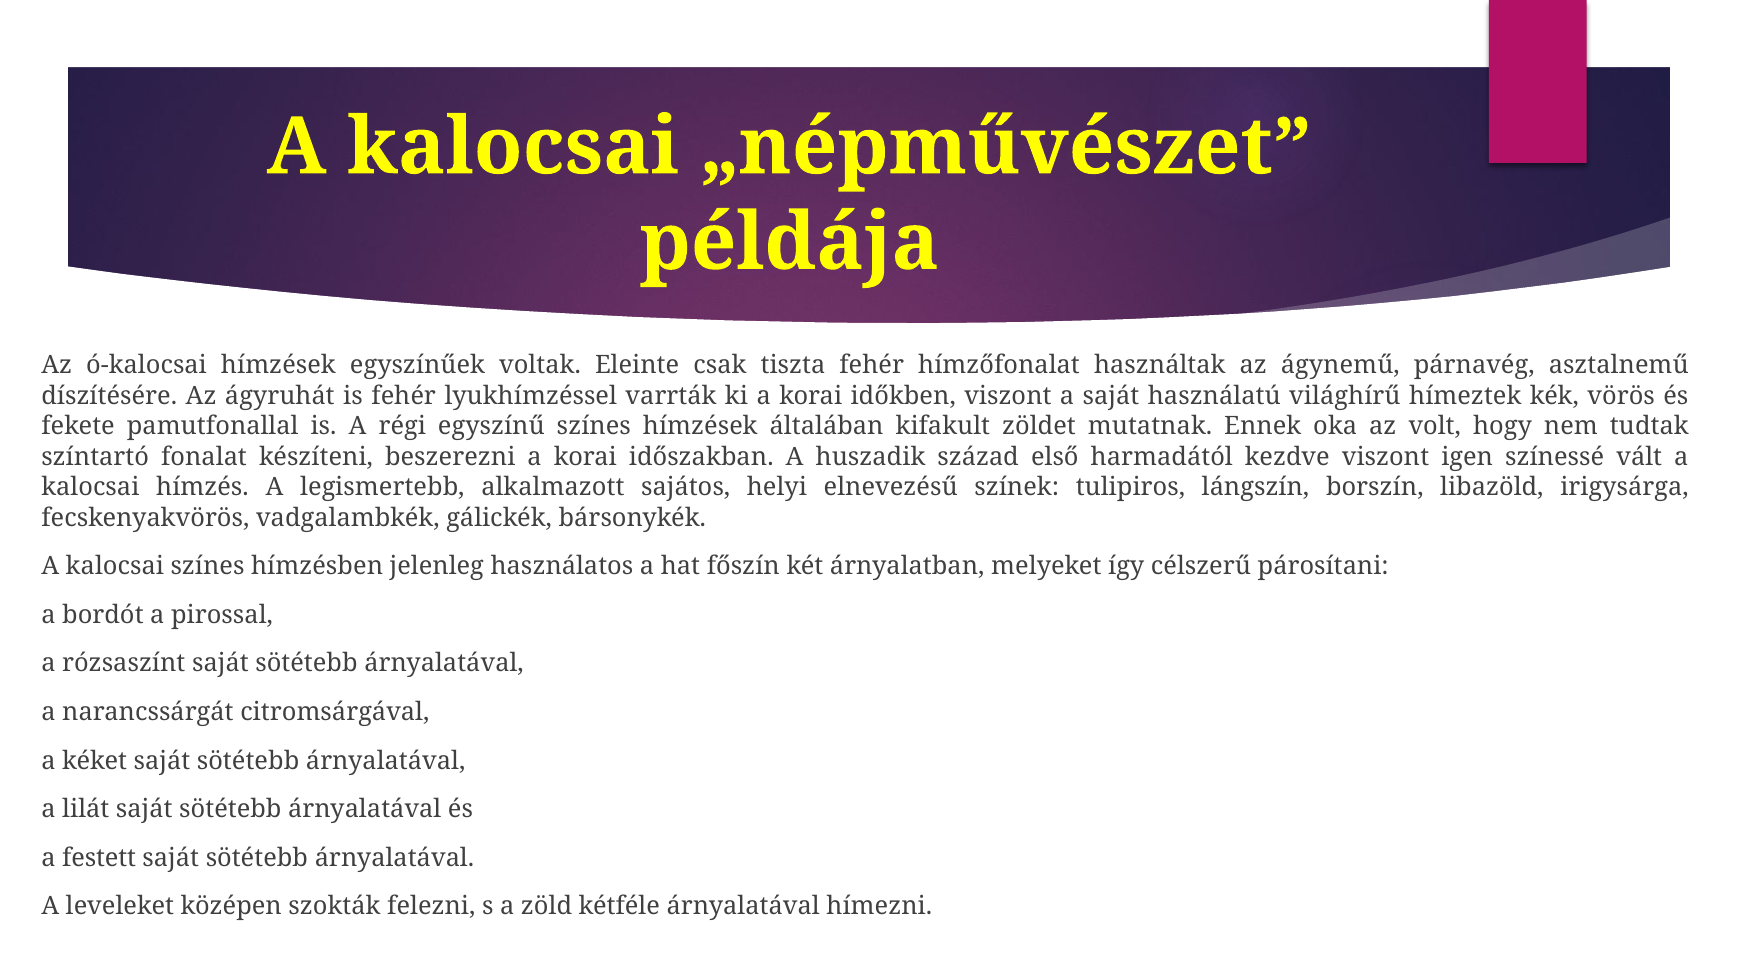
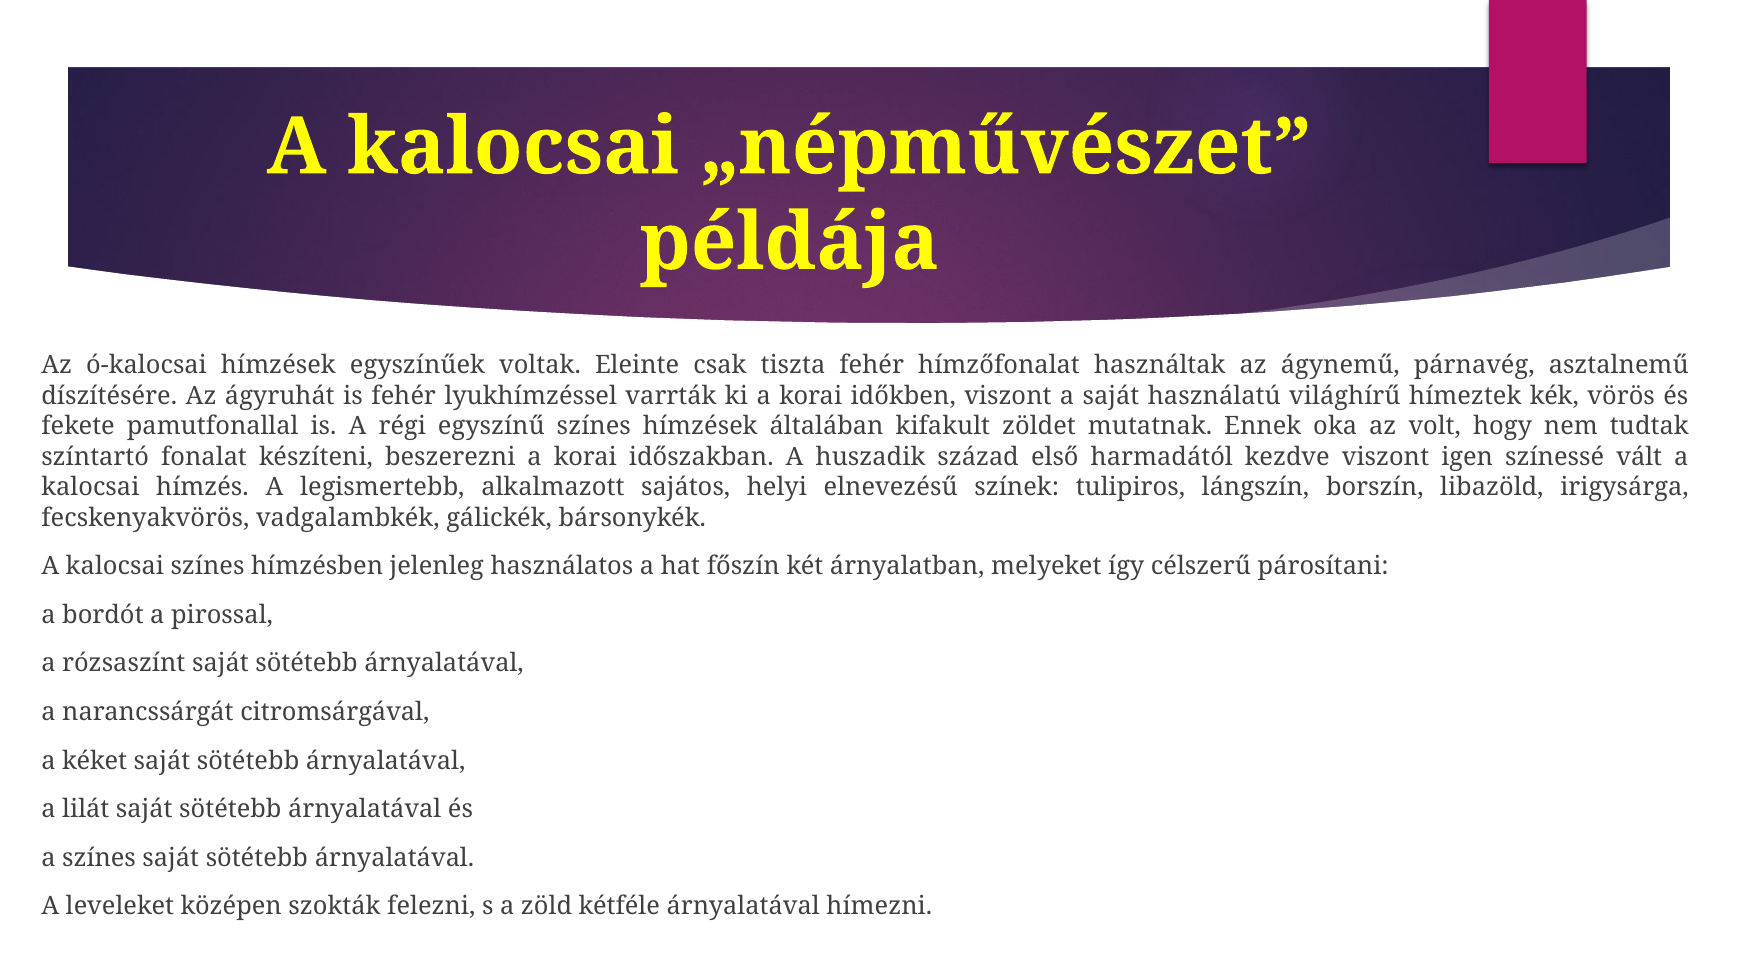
a festett: festett -> színes (99, 858)
